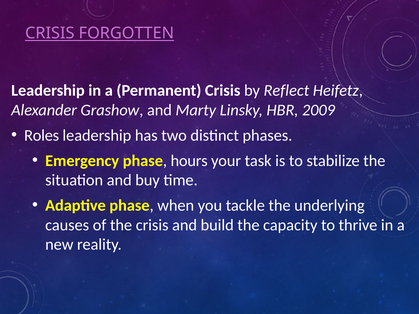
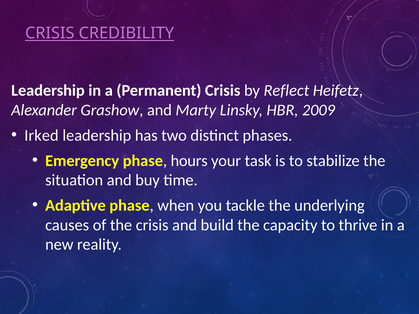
FORGOTTEN: FORGOTTEN -> CREDIBILITY (126, 33)
Roles: Roles -> Irked (41, 135)
